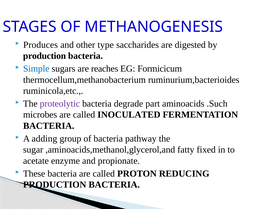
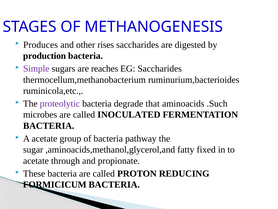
type: type -> rises (106, 45)
Simple colour: blue -> purple (36, 68)
EG Formicicum: Formicicum -> Saccharides (160, 68)
part: part -> that (153, 103)
A adding: adding -> acetate (44, 138)
enzyme: enzyme -> through (65, 160)
PRODUCTION: PRODUCTION -> FORMICICUM (55, 184)
